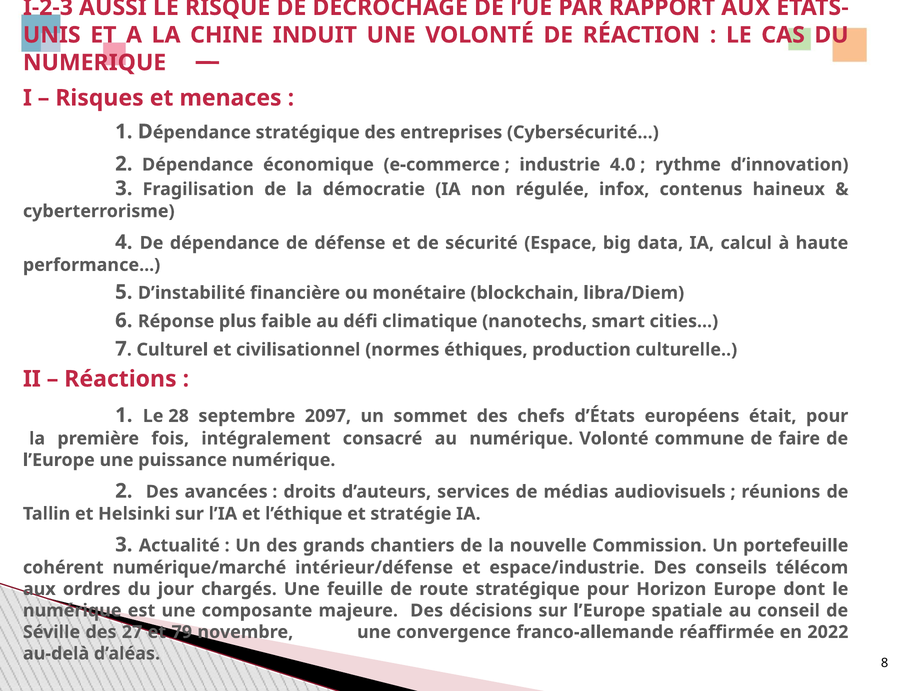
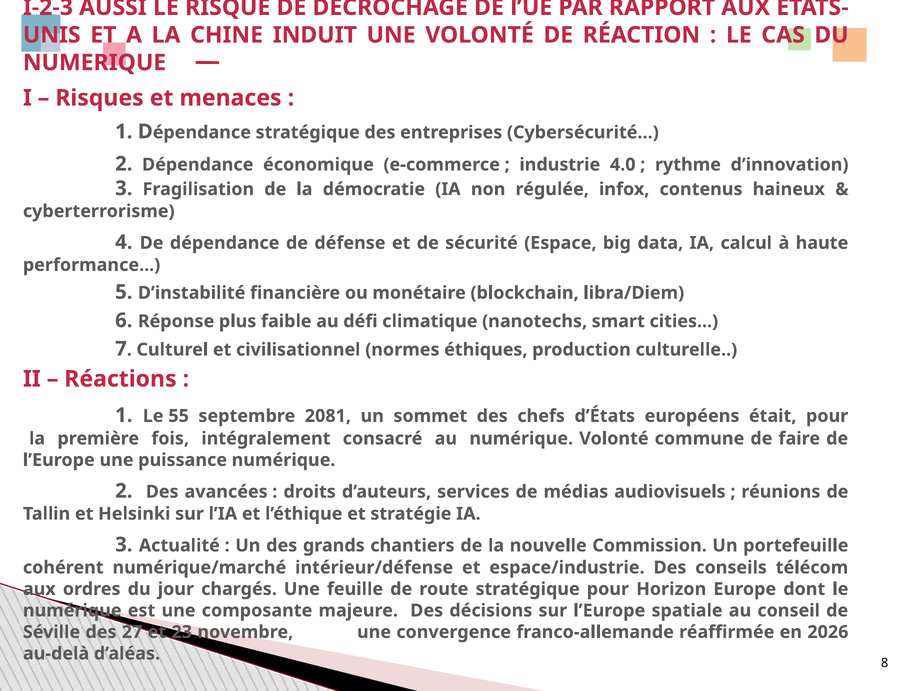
28: 28 -> 55 (179, 416)
2097: 2097 -> 2081 (328, 416)
79: 79 -> 23 (182, 633)
2022: 2022 -> 2026 (828, 633)
